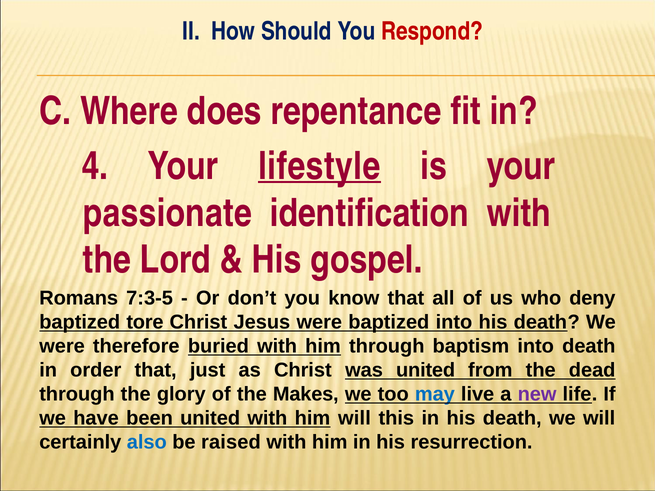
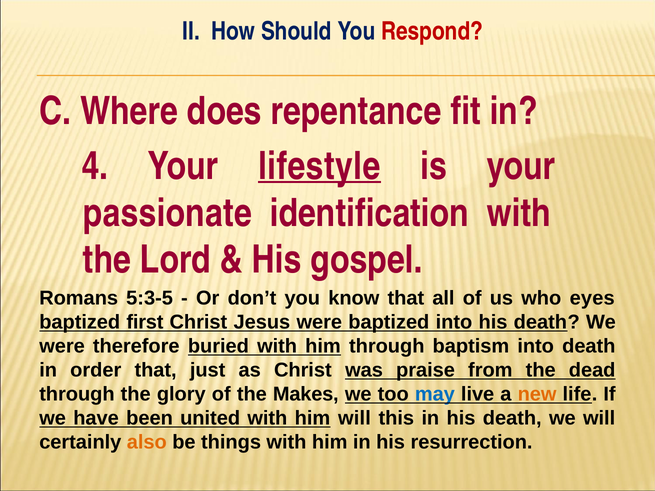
7:3-5: 7:3-5 -> 5:3-5 (150, 298)
deny: deny -> eyes (592, 298)
tore: tore -> first (145, 322)
was united: united -> praise (426, 370)
new colour: purple -> orange (537, 394)
also colour: blue -> orange (147, 443)
raised: raised -> things (231, 443)
